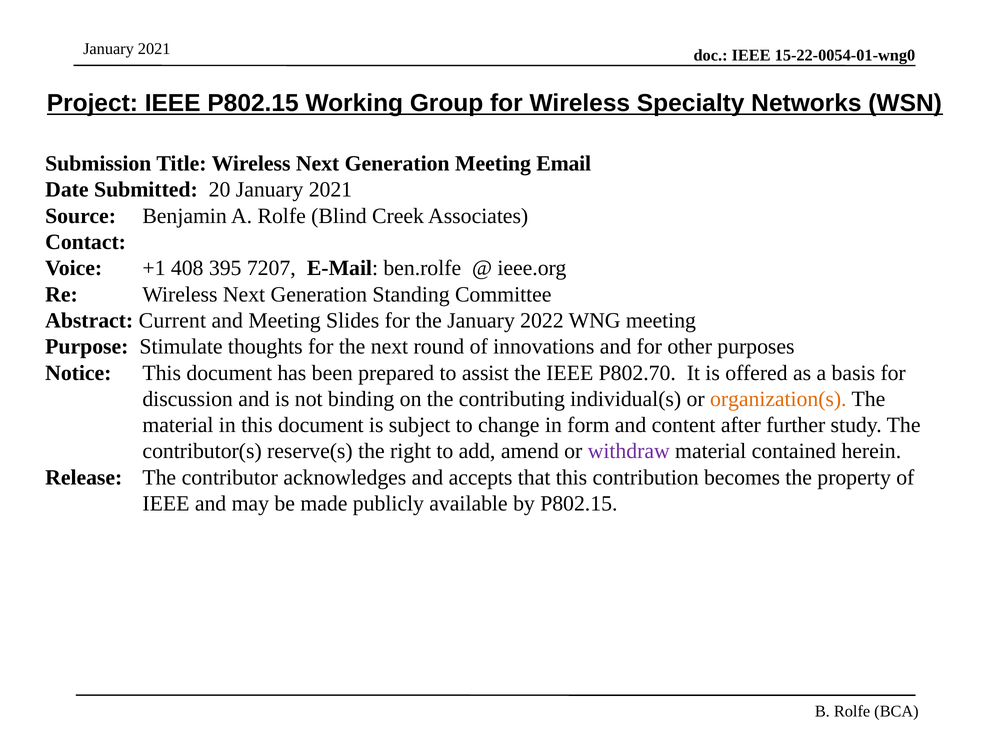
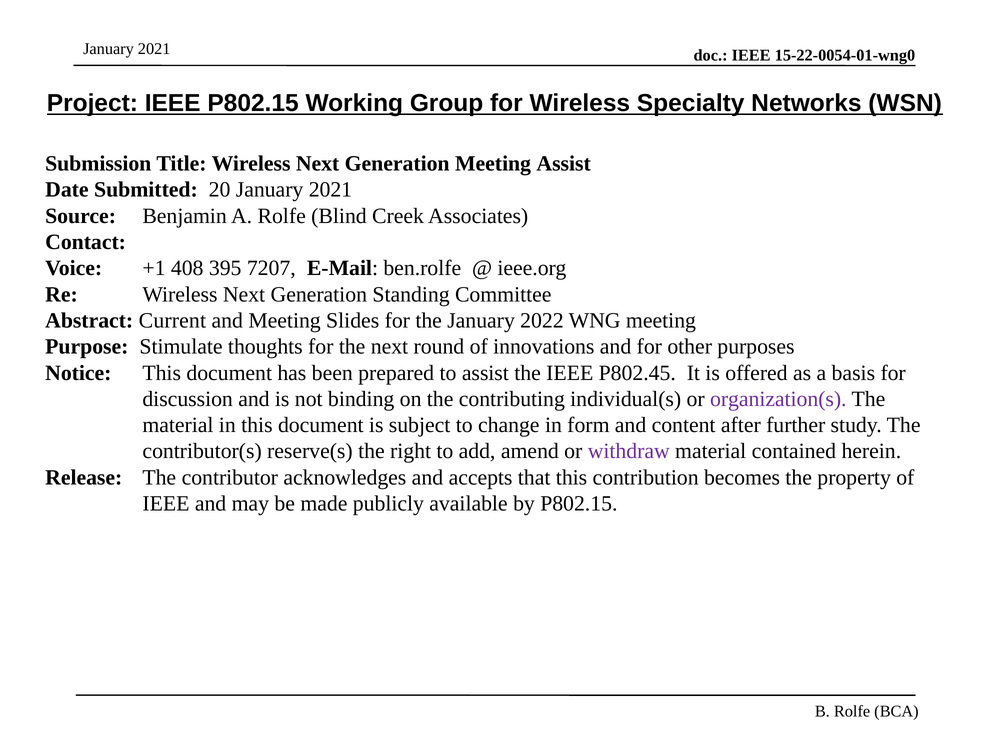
Meeting Email: Email -> Assist (564, 164)
P802.70: P802.70 -> P802.45 (637, 373)
organization(s colour: orange -> purple (778, 399)
